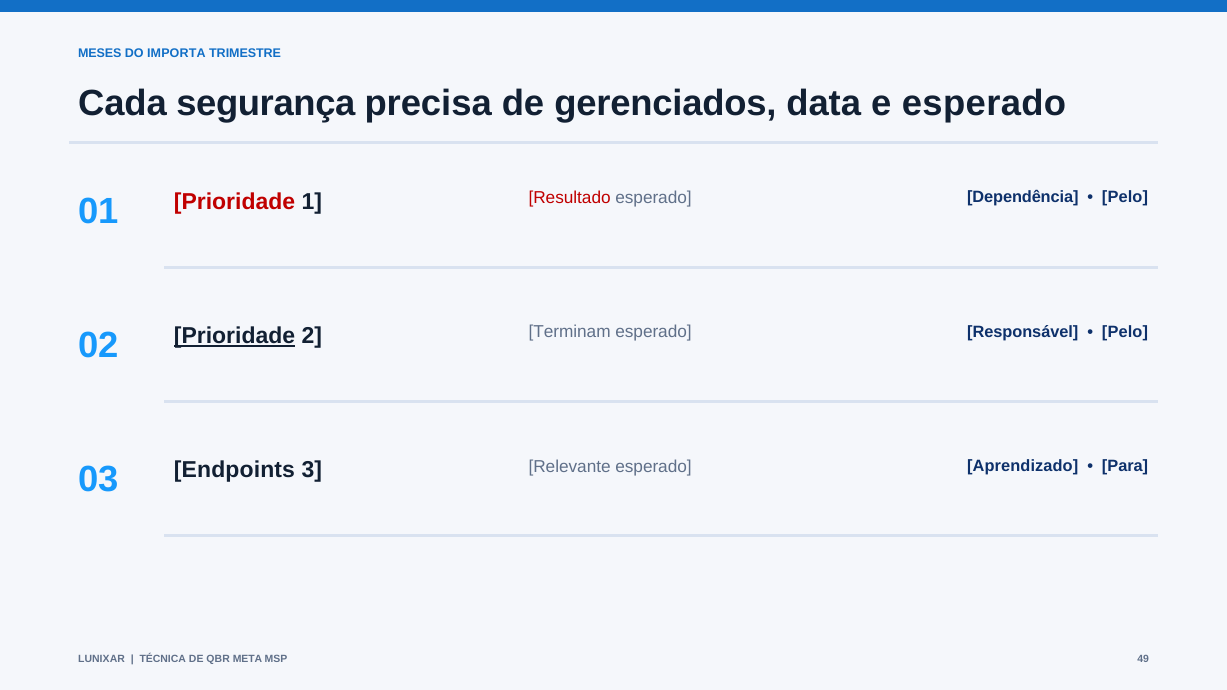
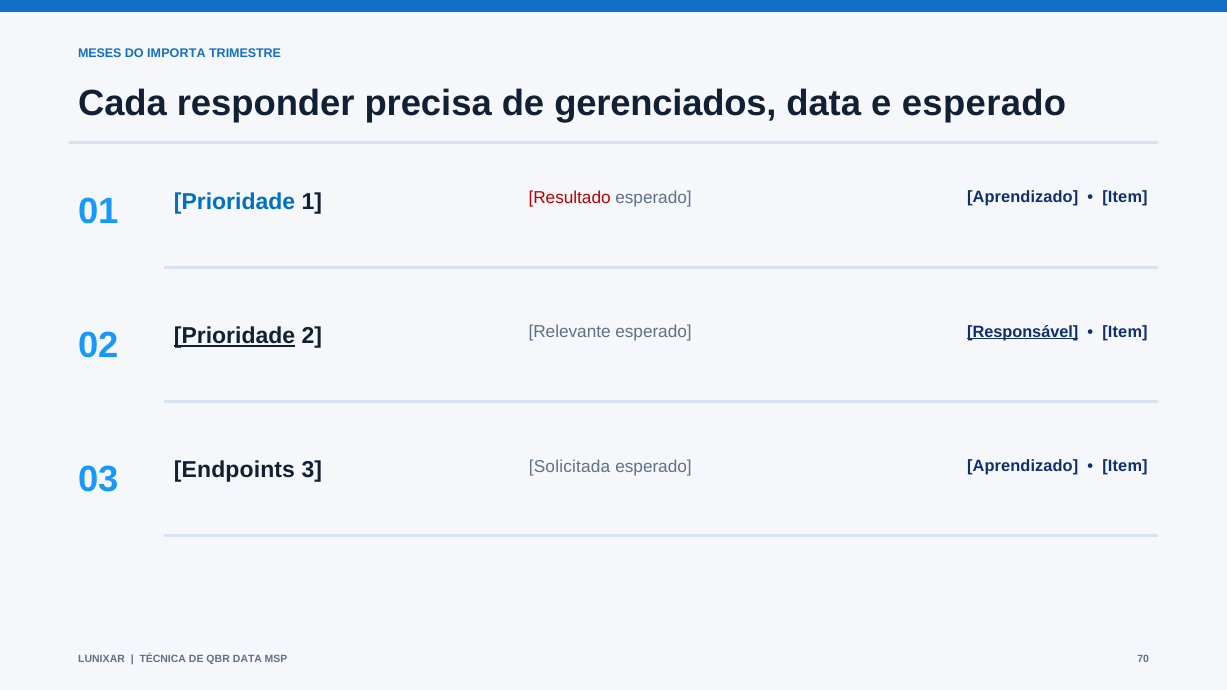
segurança: segurança -> responder (266, 104)
Prioridade colour: red -> blue (235, 202)
Dependência: Dependência -> Aprendizado (1023, 198)
Pelo: Pelo -> Item (1125, 198)
Terminam: Terminam -> Relevante (570, 332)
Responsável underline: none -> present (1023, 332)
Pelo: Pelo -> Item (1125, 332)
Relevante: Relevante -> Solicitada (569, 467)
Para: Para -> Item (1125, 466)
QBR META: META -> DATA (247, 660)
49: 49 -> 70 (1143, 660)
